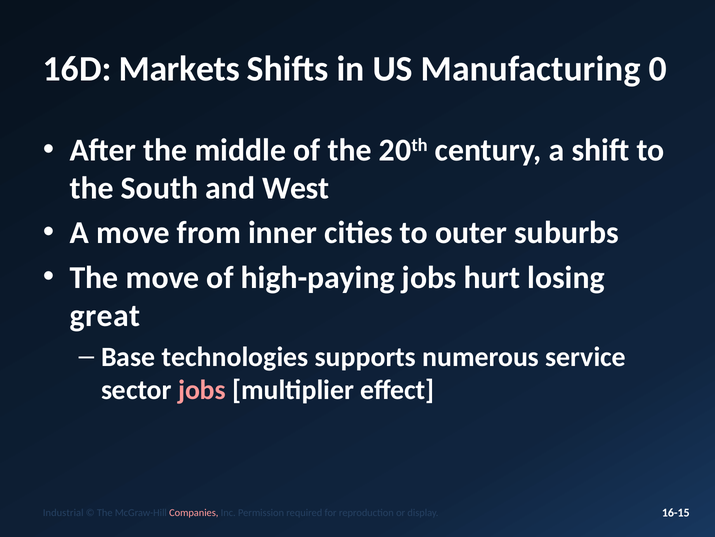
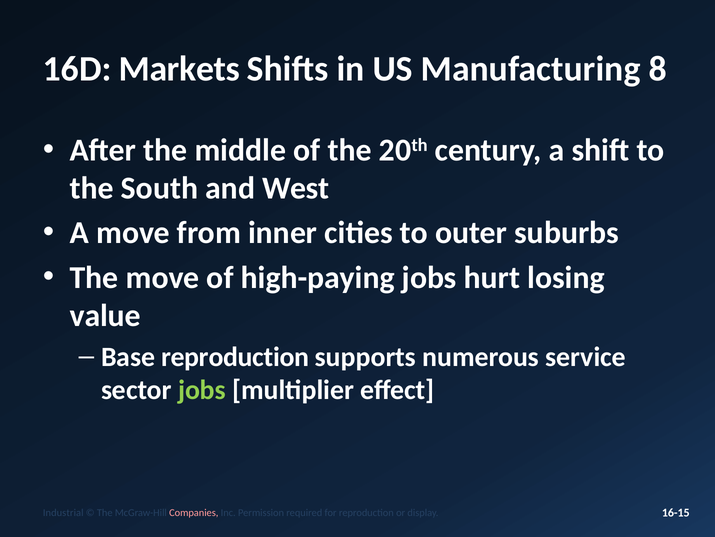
0: 0 -> 8 (658, 69)
great: great -> value (105, 315)
Base technologies: technologies -> reproduction (235, 356)
jobs colour: pink -> light green (202, 390)
